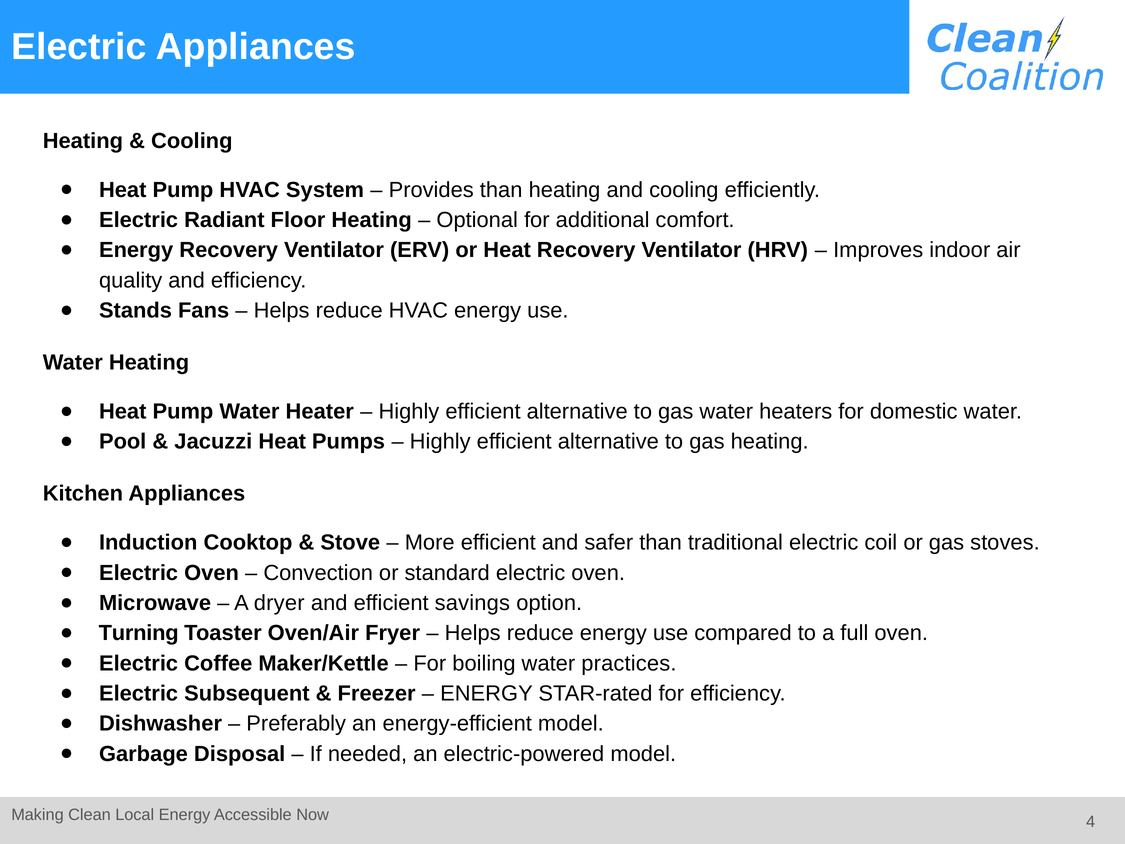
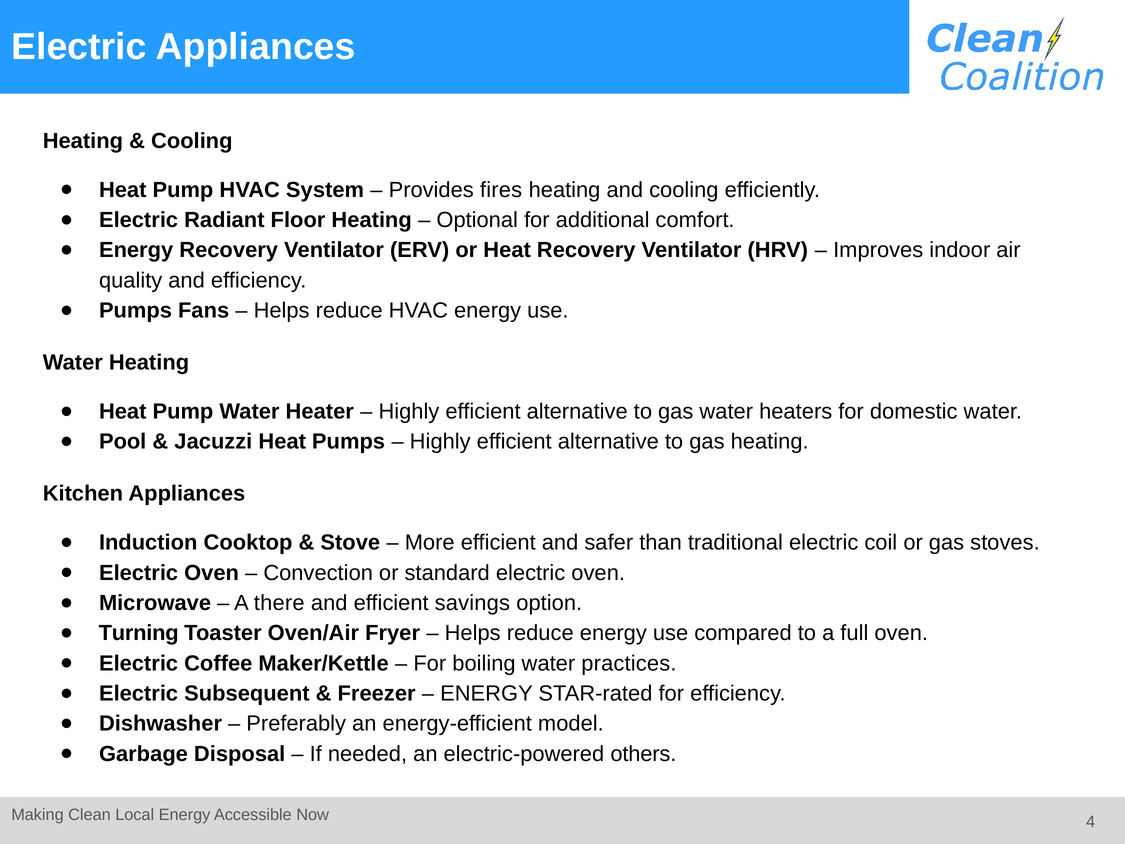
Provides than: than -> fires (501, 190)
Stands: Stands -> Pumps (135, 310)
dryer: dryer -> there (279, 603)
electric-powered model: model -> others (643, 754)
